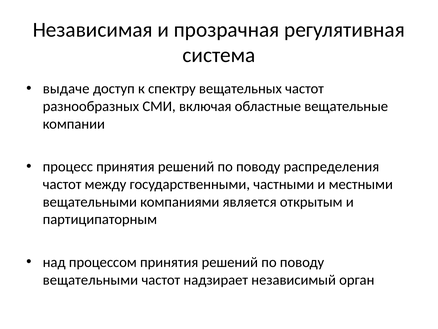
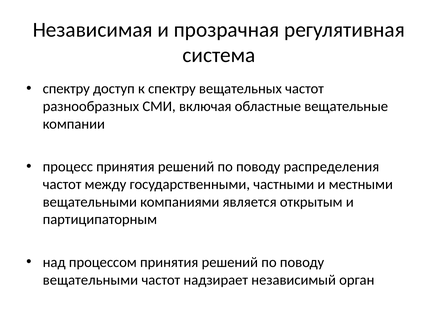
выдаче: выдаче -> спектру (66, 89)
